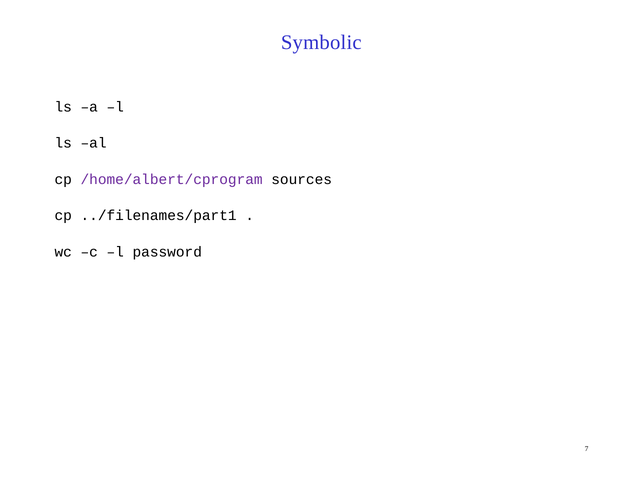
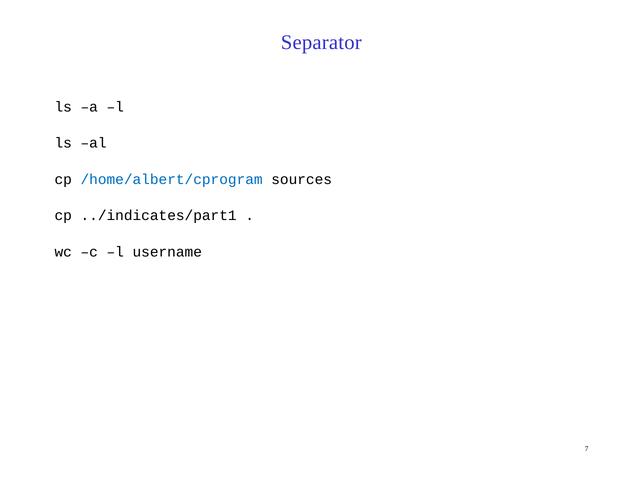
Symbolic: Symbolic -> Separator (321, 42)
/home/albert/cprogram colour: purple -> blue (172, 180)
../filenames/part1: ../filenames/part1 -> ../indicates/part1 (159, 216)
password: password -> username (167, 252)
